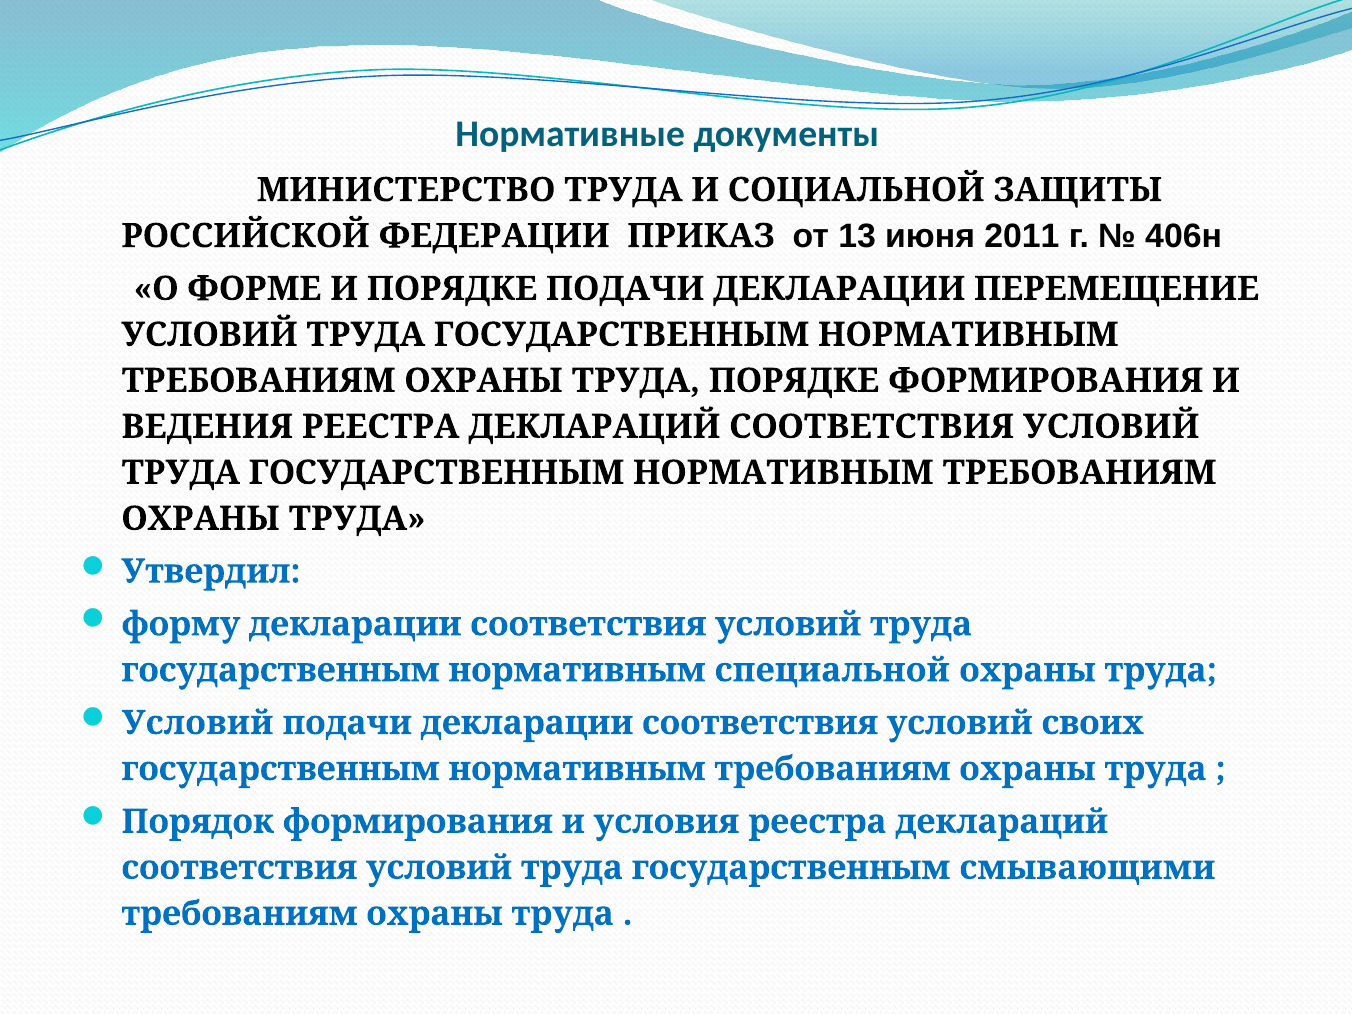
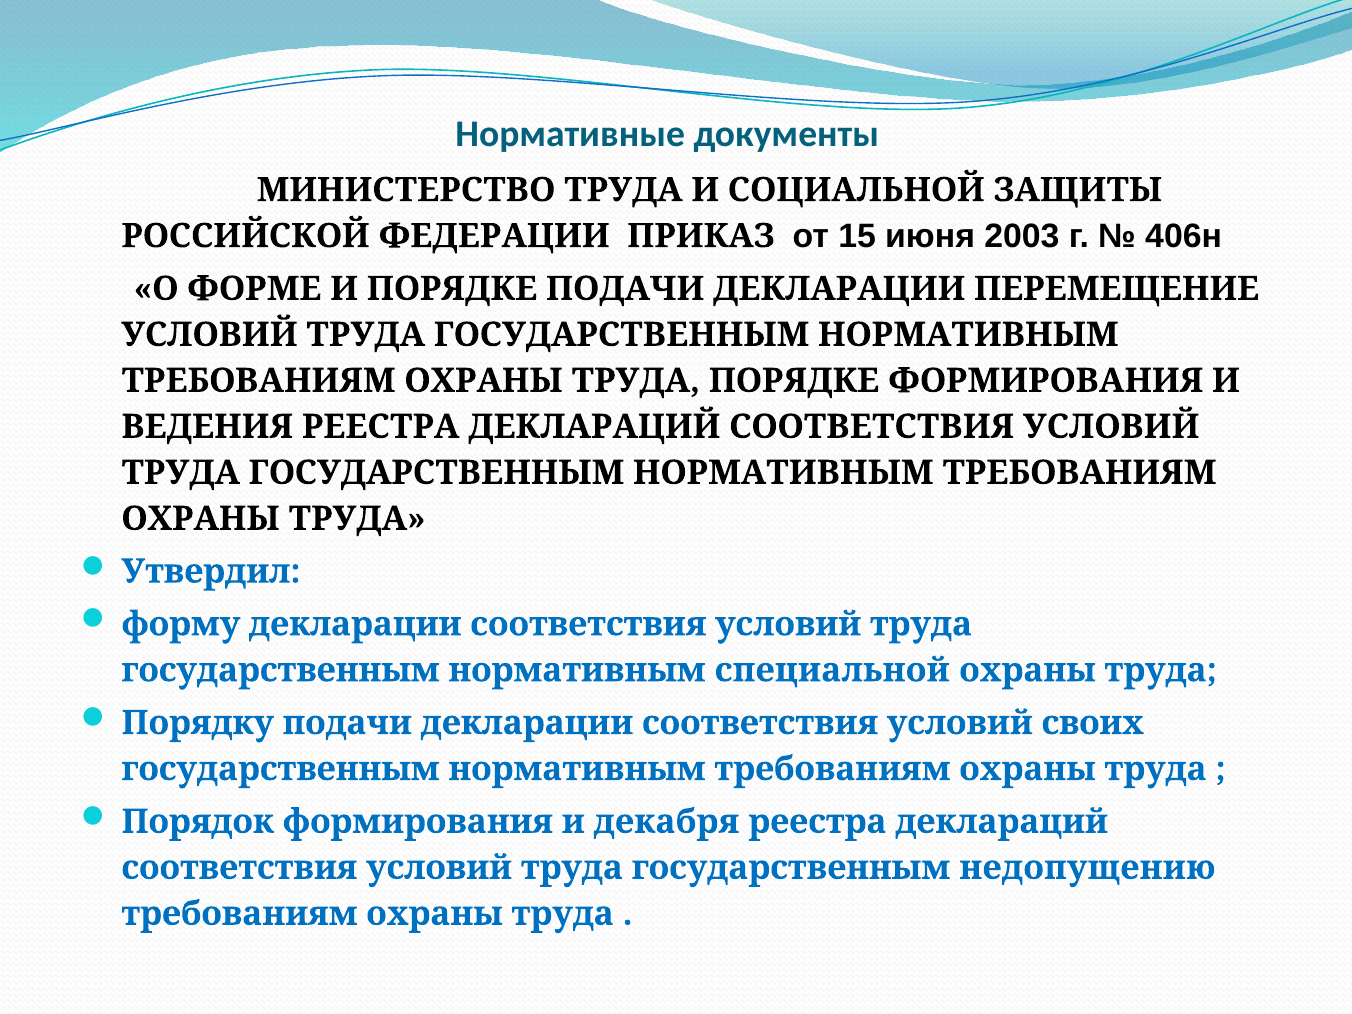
13: 13 -> 15 (857, 236)
2011: 2011 -> 2003 (1022, 236)
Условий: Условий -> Порядку (198, 723)
условия: условия -> декабря (666, 822)
смывающими: смывающими -> недопущению (1087, 868)
